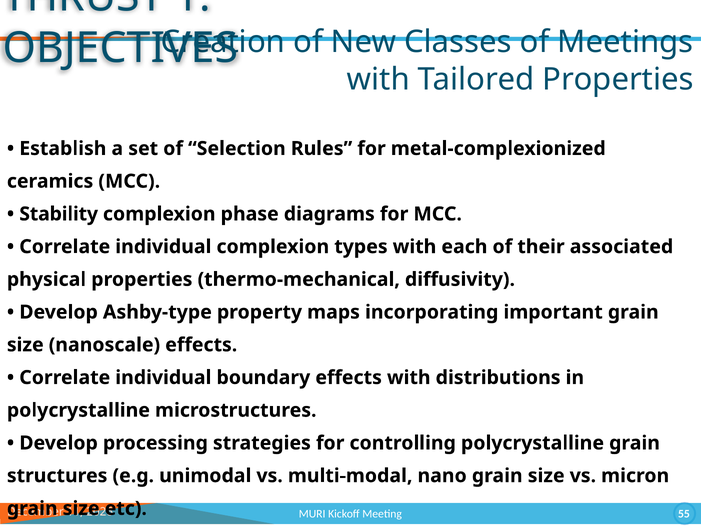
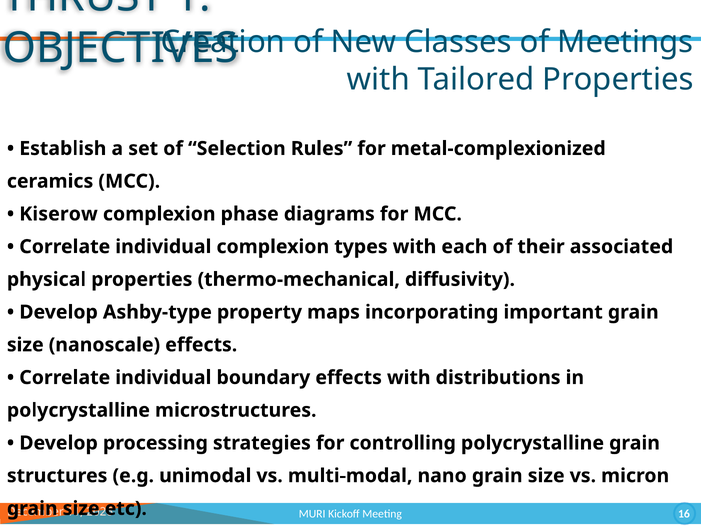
Stability: Stability -> Kiserow (58, 214)
55: 55 -> 16 (684, 514)
